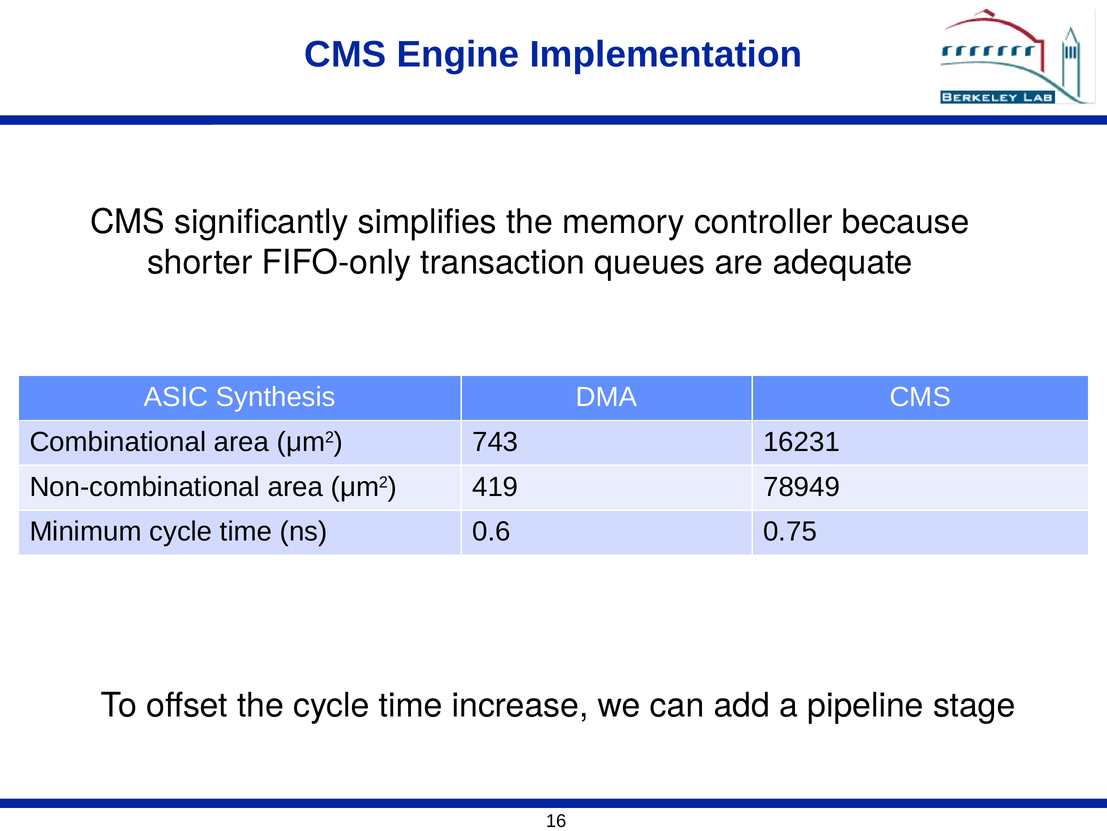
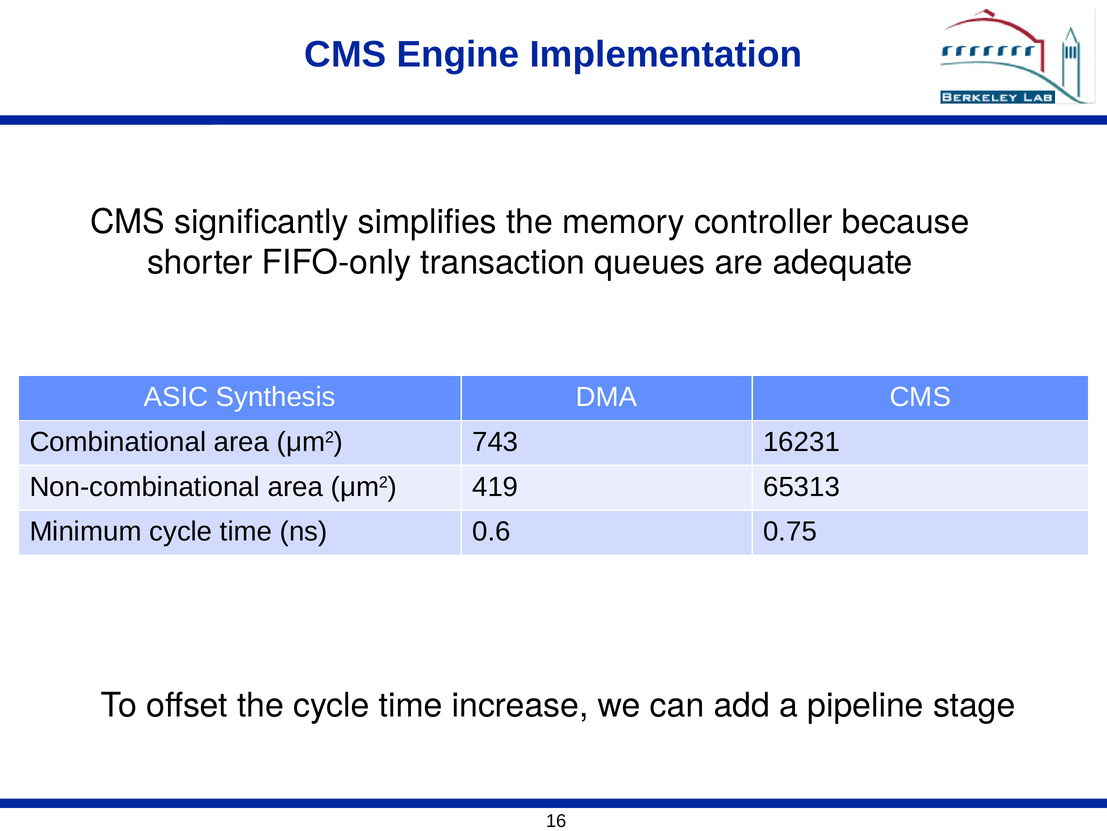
78949: 78949 -> 65313 (802, 486)
